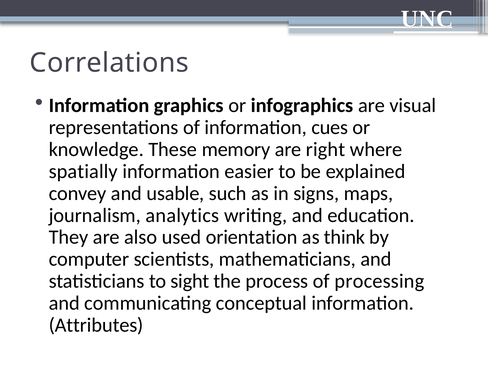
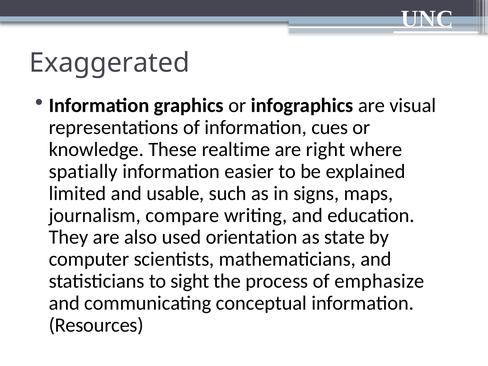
Correlations: Correlations -> Exaggerated (109, 63)
memory: memory -> realtime (236, 149)
convey: convey -> limited (78, 193)
analytics: analytics -> compare (182, 215)
think: think -> state (345, 237)
processing: processing -> emphasize (379, 281)
Attributes: Attributes -> Resources (96, 325)
